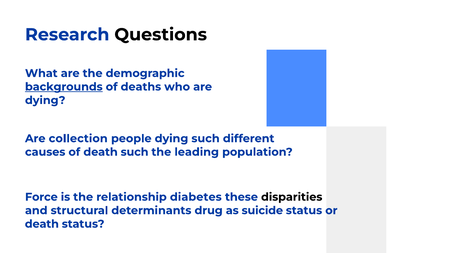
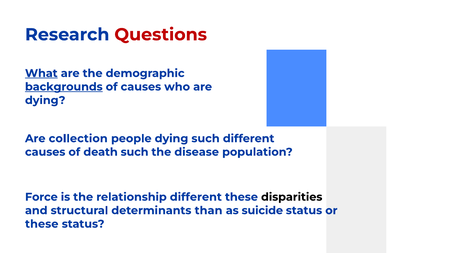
Questions colour: black -> red (161, 35)
What underline: none -> present (41, 73)
of deaths: deaths -> causes (141, 87)
leading: leading -> disease (197, 152)
relationship diabetes: diabetes -> different (196, 197)
drug: drug -> than (209, 211)
death: death -> these (42, 224)
